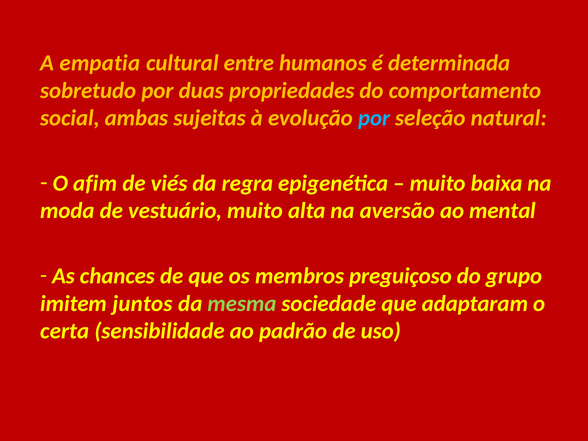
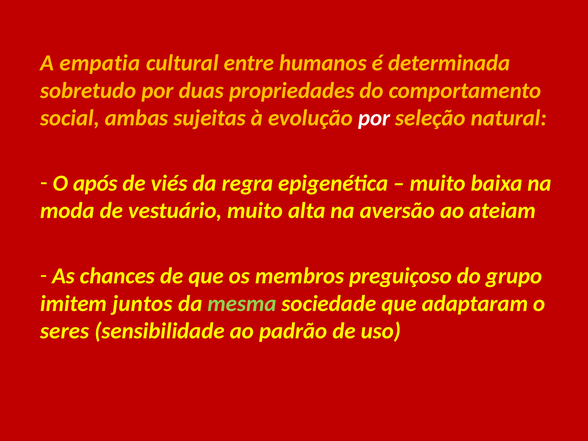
por colour: light blue -> white (374, 118)
afim: afim -> após (95, 183)
mental: mental -> ateiam (503, 211)
certa: certa -> seres (65, 331)
